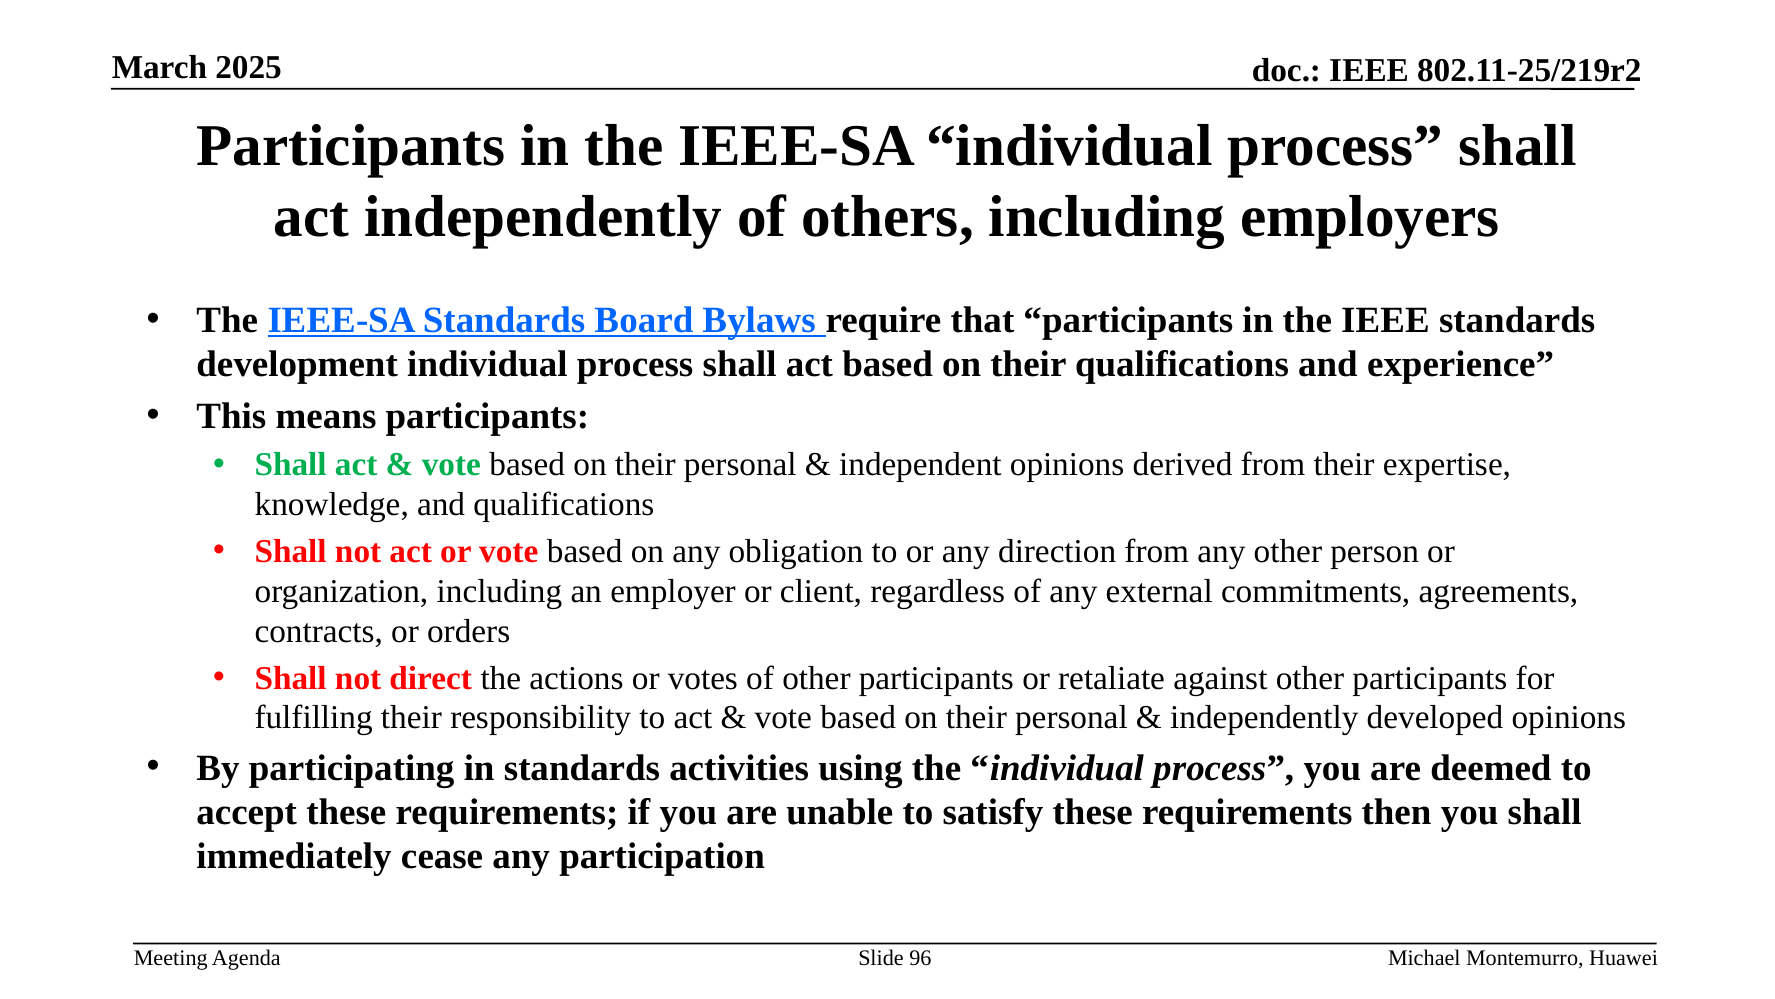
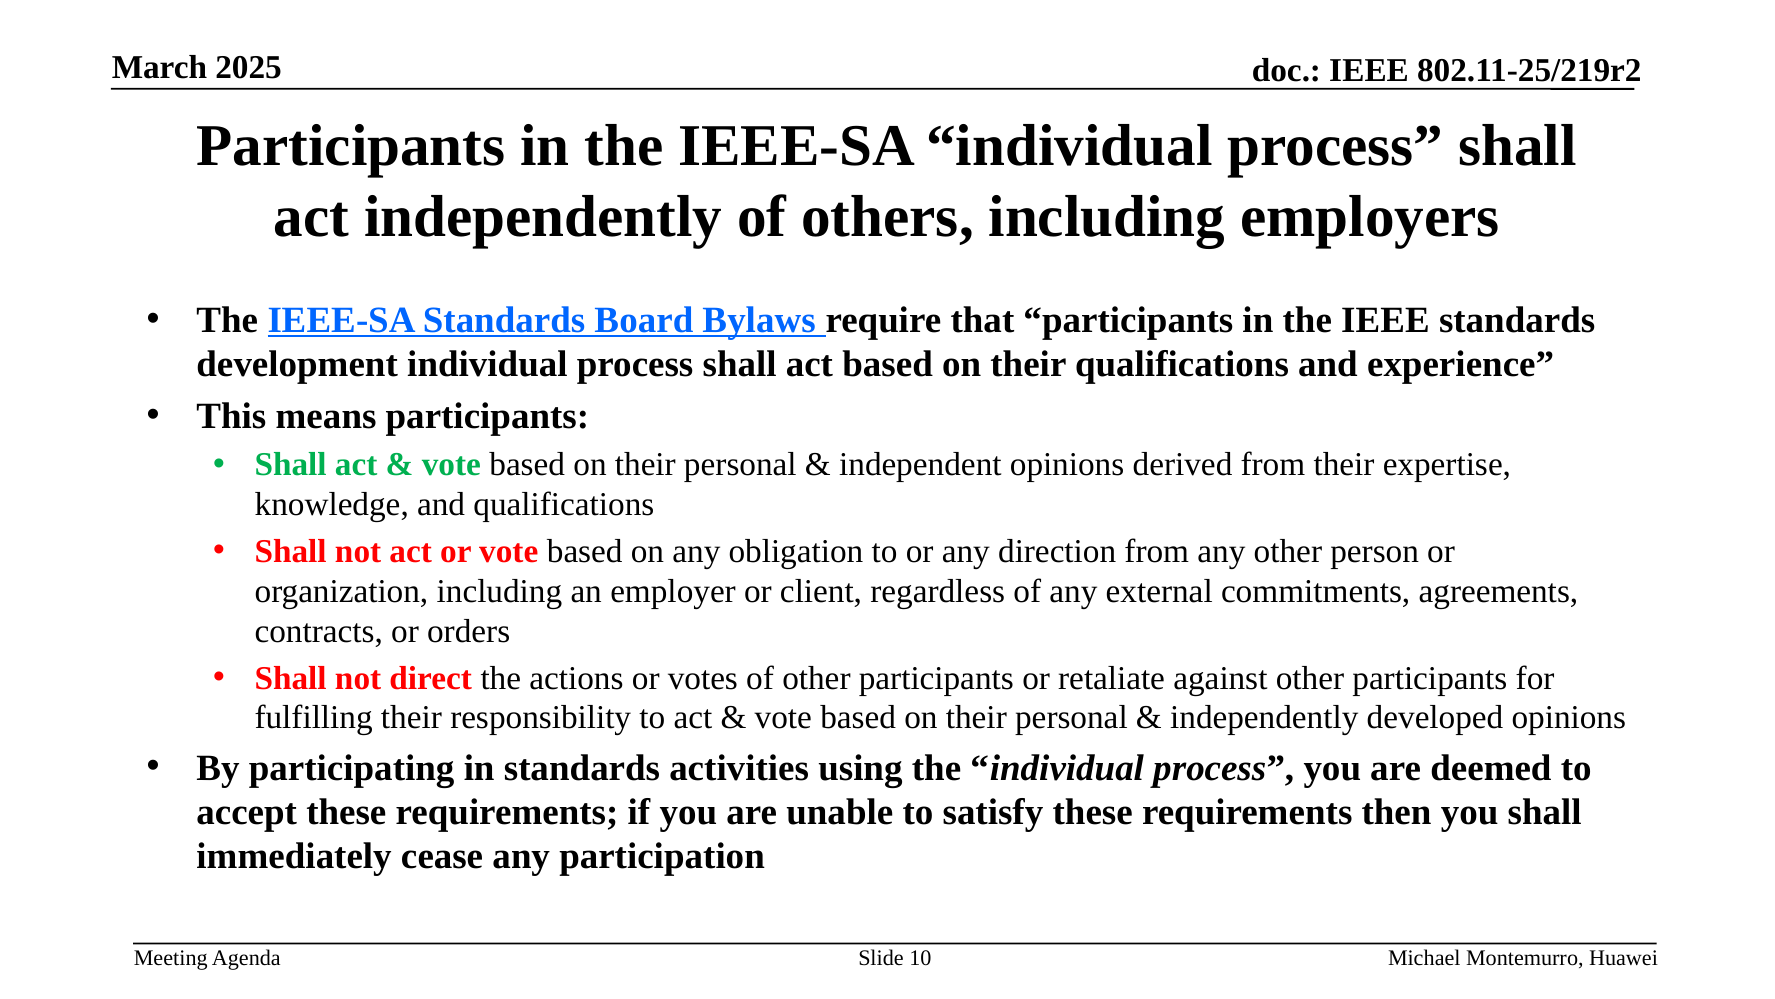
96: 96 -> 10 (920, 958)
